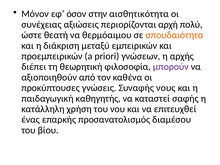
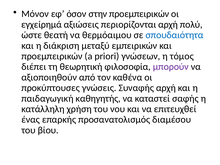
στην αισθητικότητα: αισθητικότητα -> προεμπειρικών (139, 14)
συνέχειας: συνέχειας -> εγχείρημά (42, 24)
σπουδαιότητα colour: orange -> blue (175, 35)
αρχής: αρχής -> τόμος (182, 56)
Συναφής νους: νους -> αρχή (166, 88)
